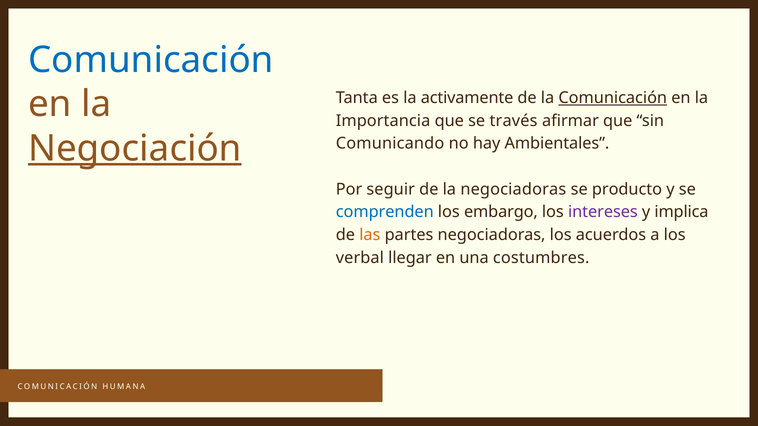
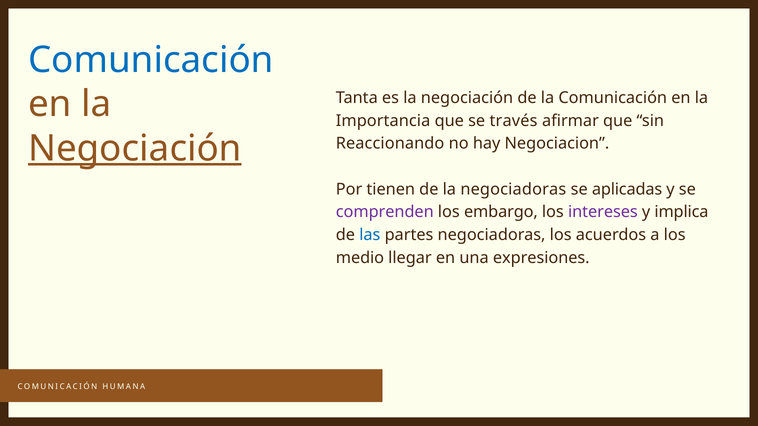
es la activamente: activamente -> negociación (467, 98)
Comunicación underline: present -> none (613, 98)
Comunicando: Comunicando -> Reaccionando (390, 144)
Ambientales: Ambientales -> Negociacion (557, 144)
seguir: seguir -> tienen (391, 189)
producto: producto -> aplicadas (627, 189)
comprenden colour: blue -> purple (385, 212)
las colour: orange -> blue (370, 235)
verbal: verbal -> medio (360, 258)
costumbres: costumbres -> expresiones (541, 258)
